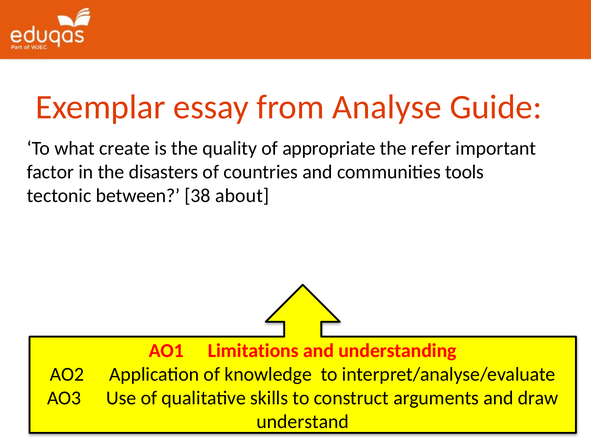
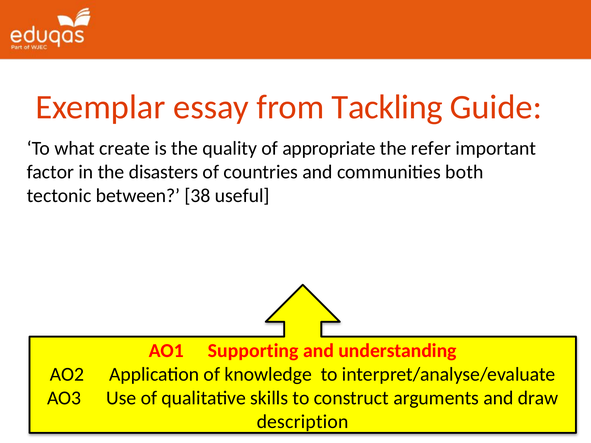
Analyse: Analyse -> Tackling (387, 107)
tools: tools -> both (464, 172)
about: about -> useful (242, 196)
Limitations: Limitations -> Supporting (253, 351)
understand: understand -> description (303, 422)
